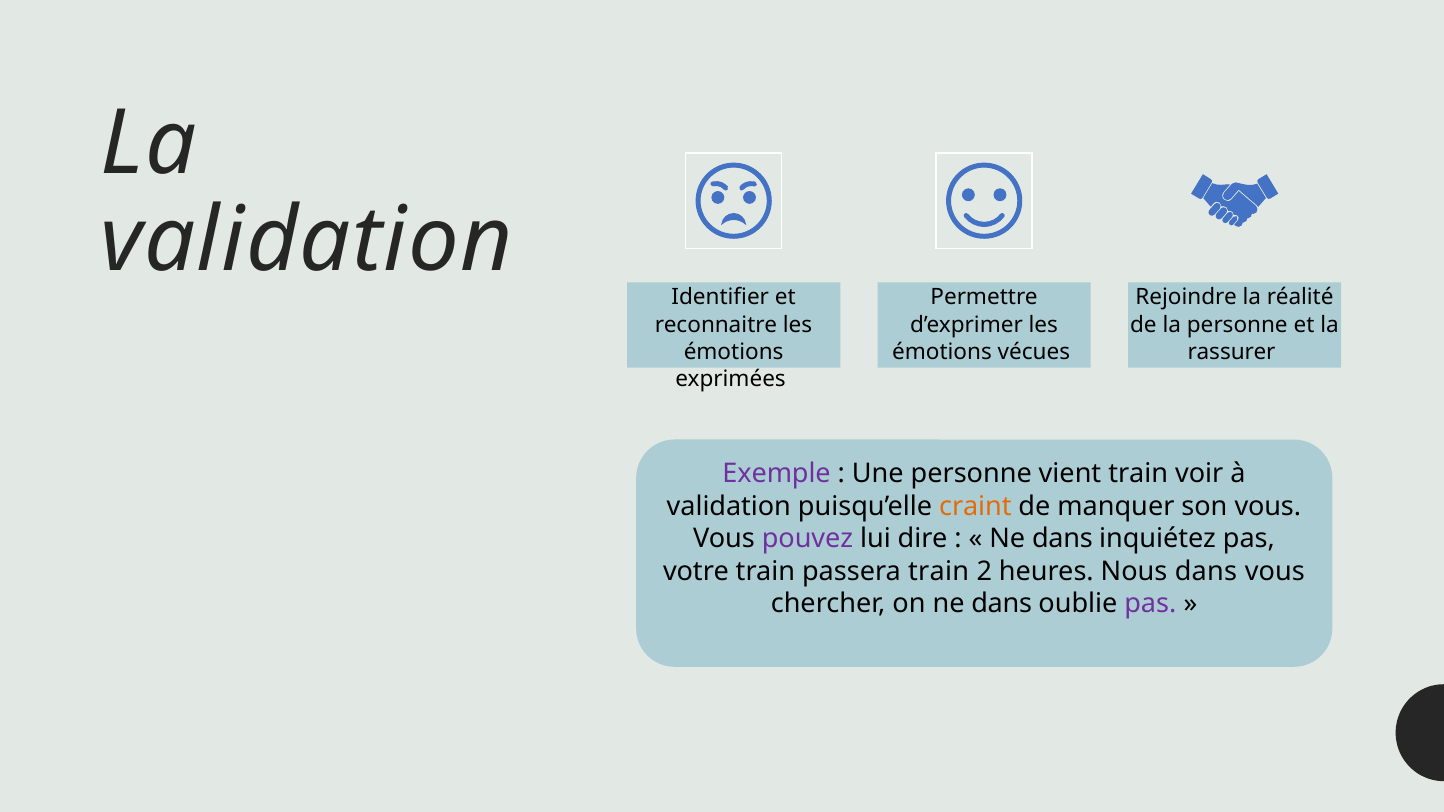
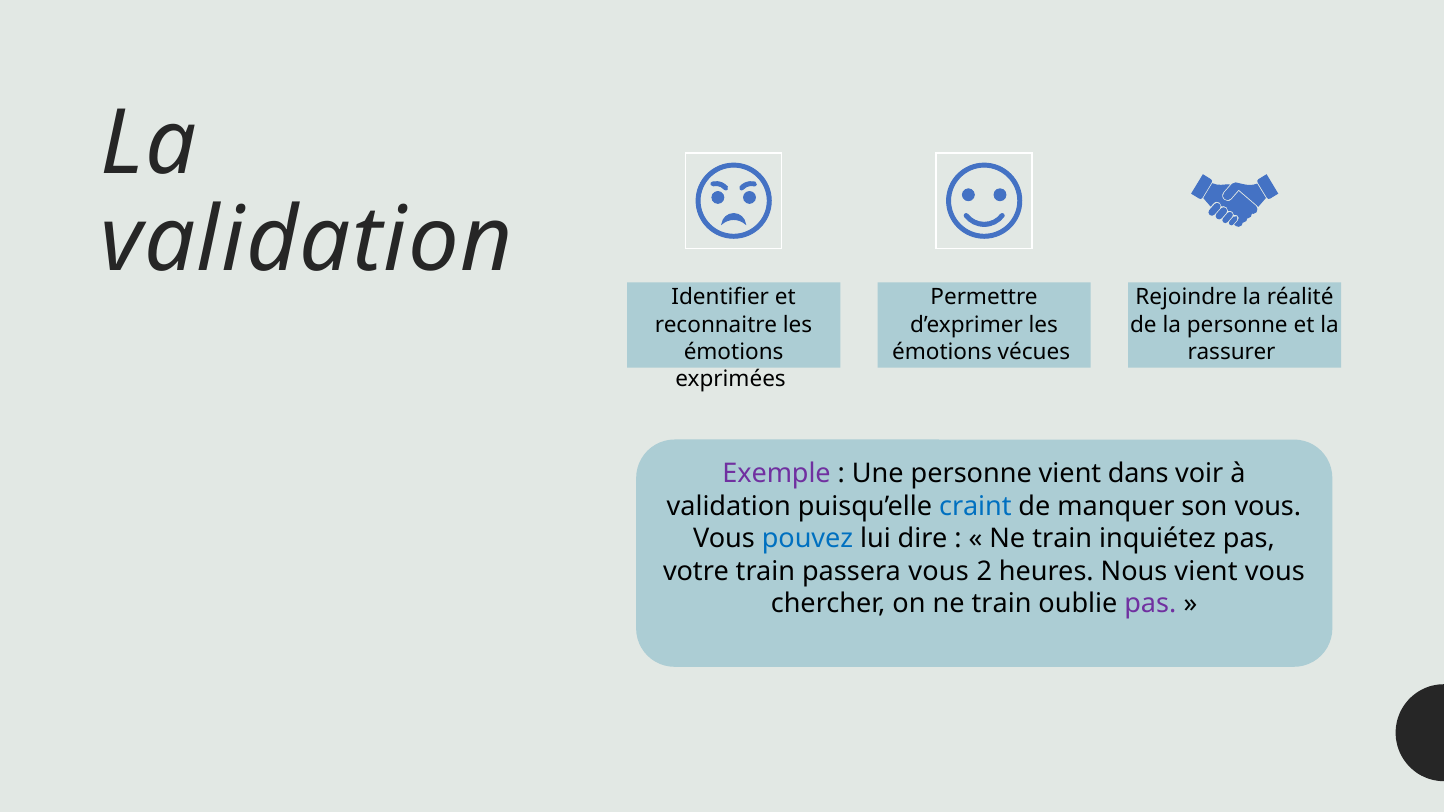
vient train: train -> dans (1138, 474)
craint colour: orange -> blue (975, 506)
pouvez colour: purple -> blue (807, 539)
dans: dans -> train (1062, 539)
passera train: train -> vous (939, 571)
Nous dans: dans -> vient (1206, 571)
on ne dans: dans -> train (1002, 604)
